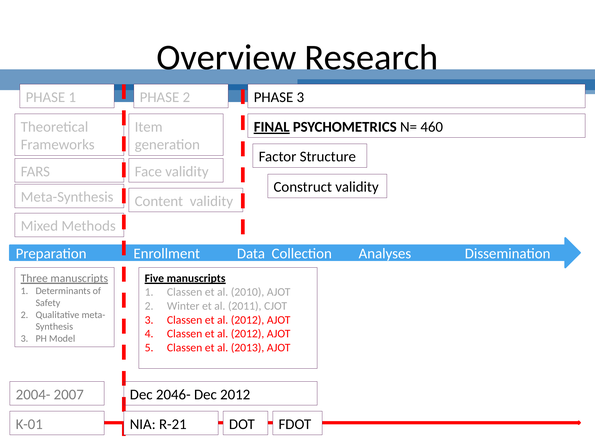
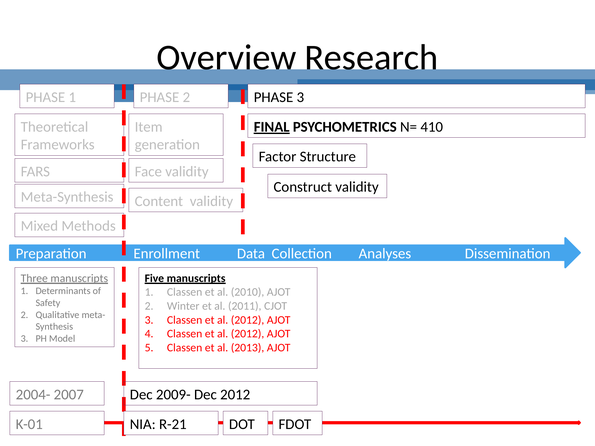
460: 460 -> 410 (432, 127)
2046-: 2046- -> 2009- (173, 395)
